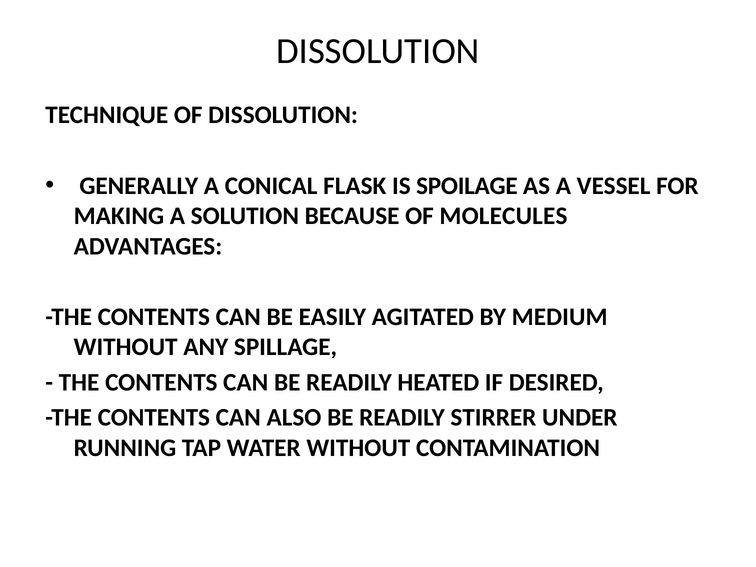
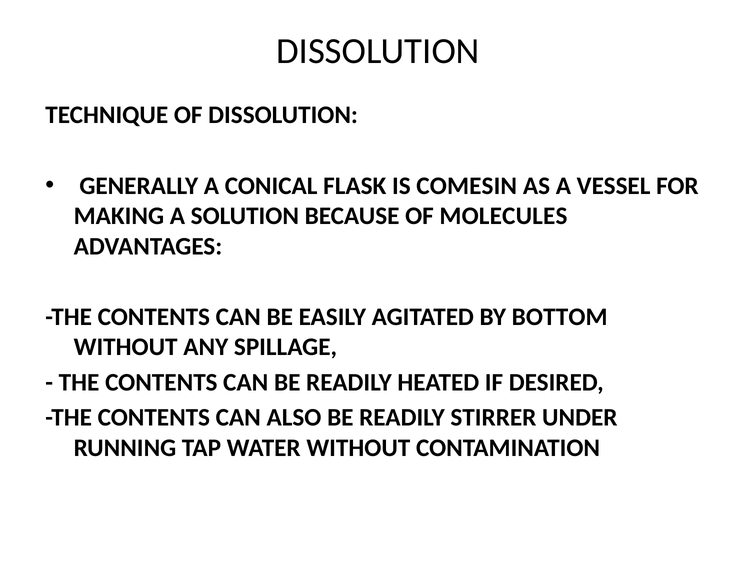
SPOILAGE: SPOILAGE -> COMESIN (467, 186)
MEDIUM: MEDIUM -> BOTTOM (560, 317)
